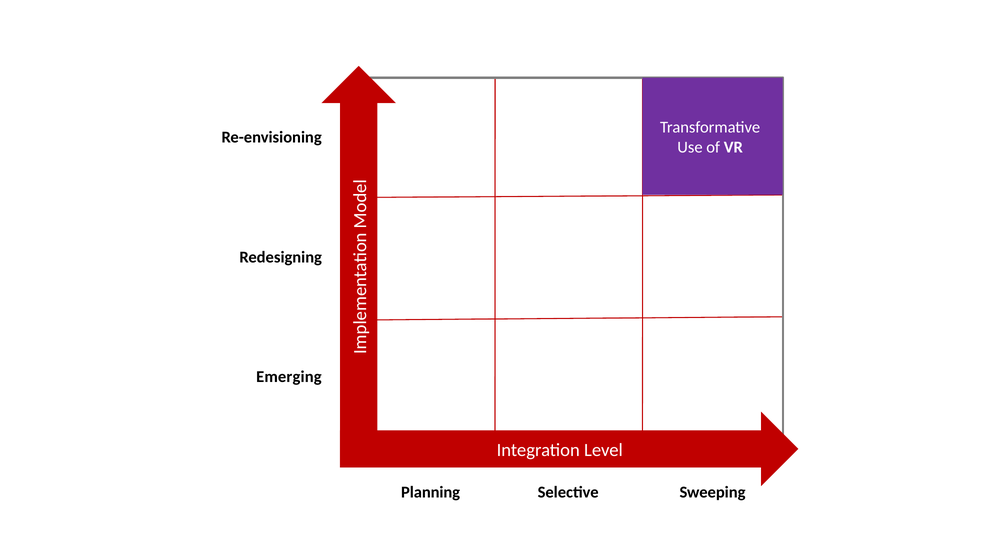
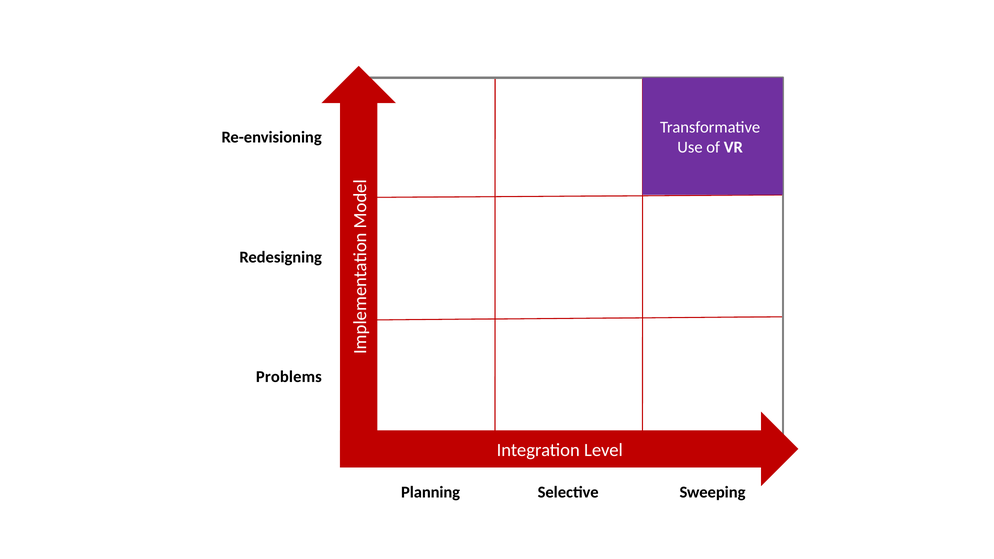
Emerging: Emerging -> Problems (289, 377)
